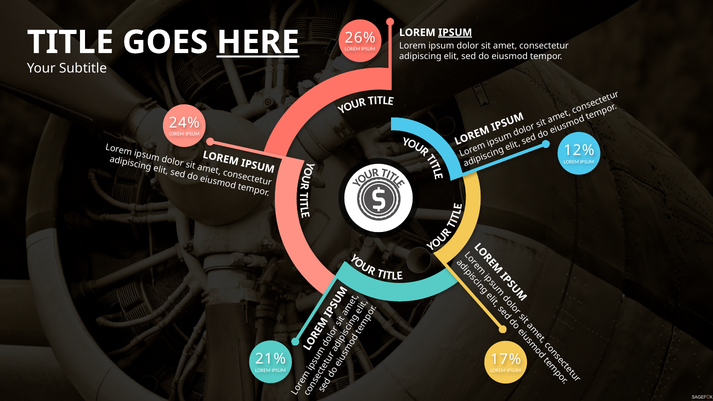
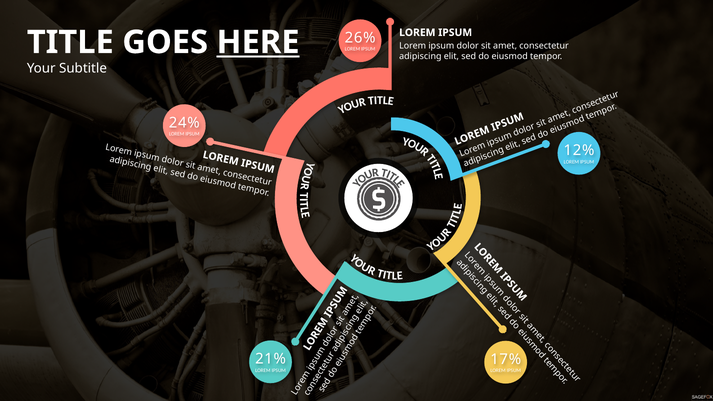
IPSUM underline: present -> none (455, 33)
